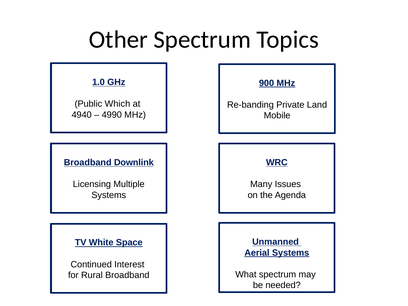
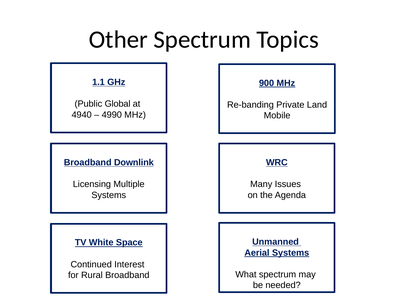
1.0: 1.0 -> 1.1 (99, 82)
Which: Which -> Global (118, 104)
